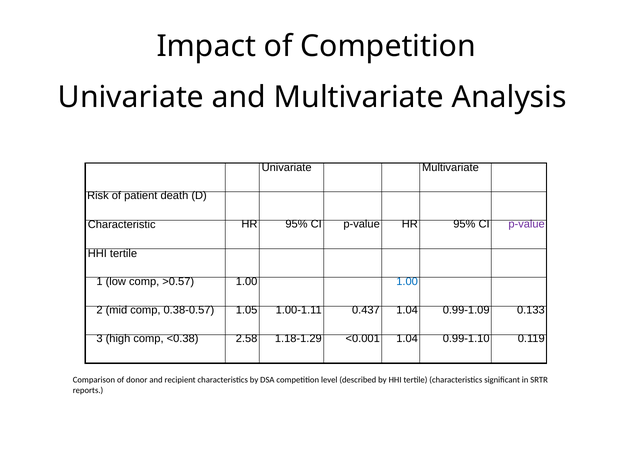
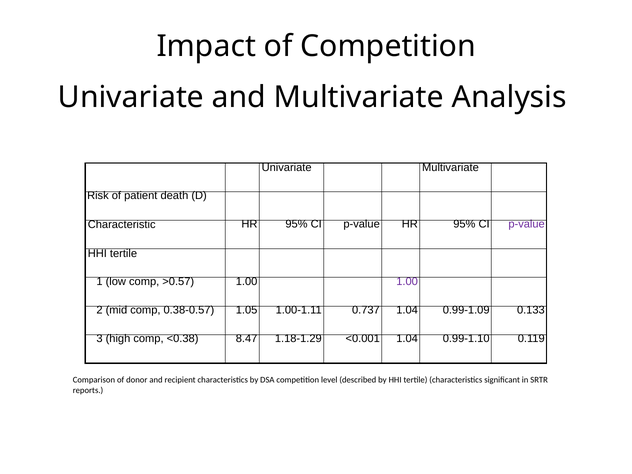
1.00 colour: blue -> purple (407, 281)
0.437: 0.437 -> 0.737 (366, 310)
2.58: 2.58 -> 8.47 (247, 339)
